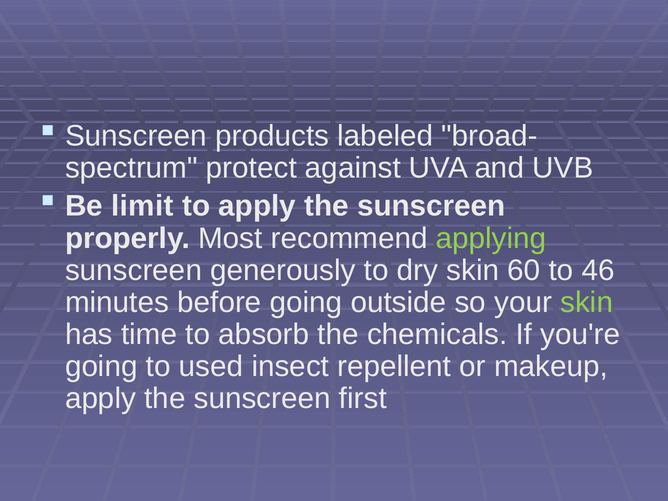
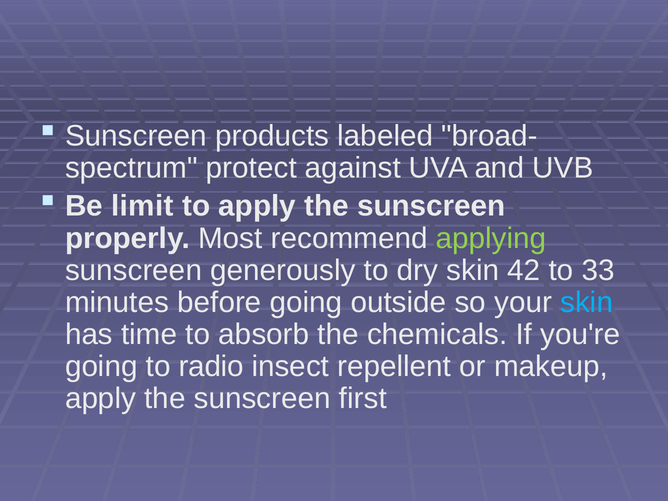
60: 60 -> 42 (524, 270)
46: 46 -> 33 (598, 270)
skin colour: light green -> light blue (587, 302)
used: used -> radio (211, 367)
